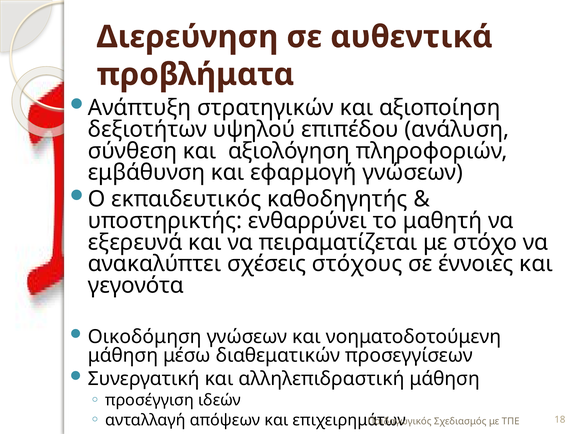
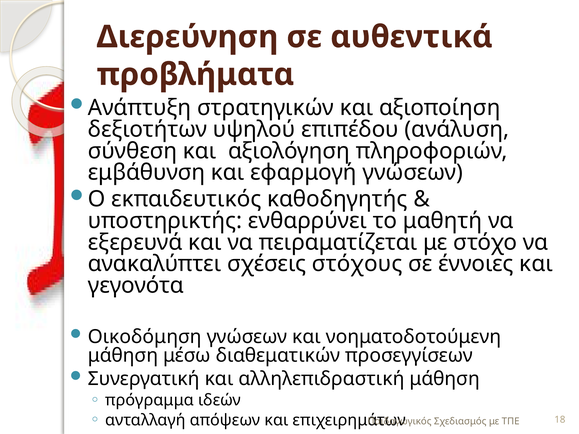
προσέγγιση: προσέγγιση -> πρόγραμμα (150, 401)
